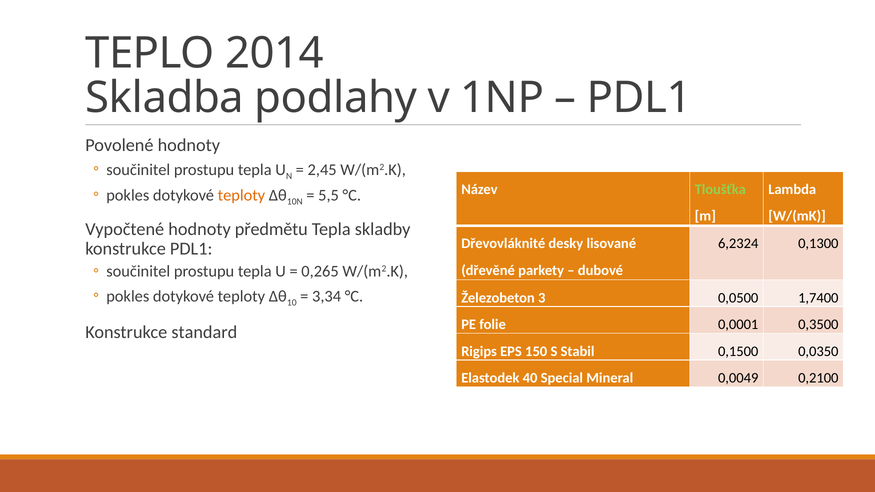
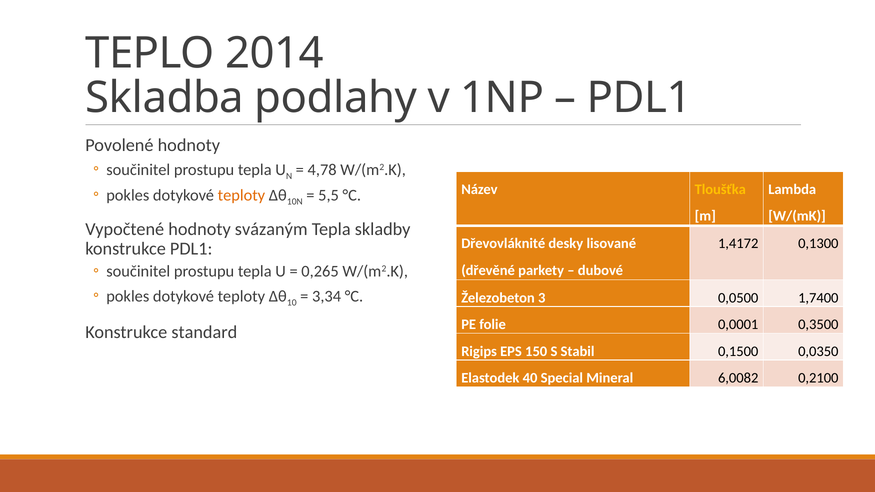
2,45: 2,45 -> 4,78 (322, 170)
Tloušťka colour: light green -> yellow (720, 189)
předmětu: předmětu -> svázaným (271, 229)
6,2324: 6,2324 -> 1,4172 (738, 244)
0,0049: 0,0049 -> 6,0082 (738, 378)
